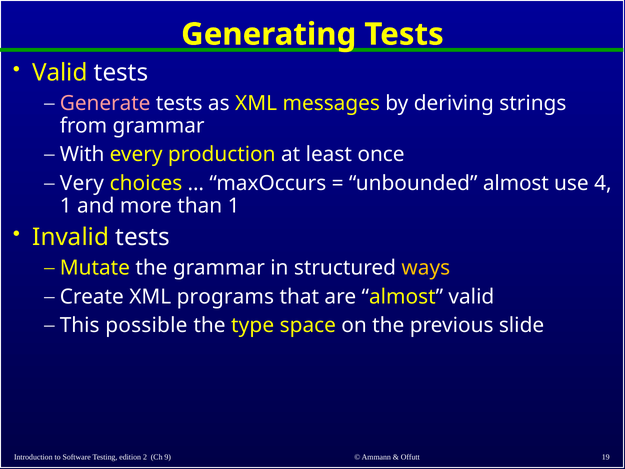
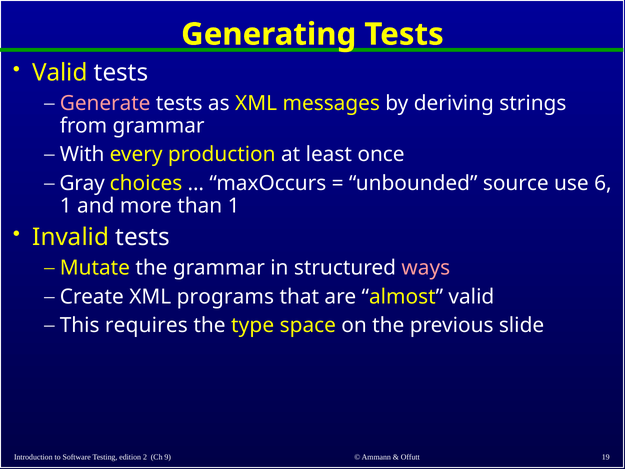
Very: Very -> Gray (82, 183)
unbounded almost: almost -> source (516, 183)
4: 4 -> 6 (603, 183)
ways colour: yellow -> pink (426, 268)
possible: possible -> requires (146, 325)
